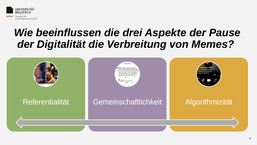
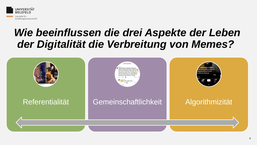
Pause: Pause -> Leben (225, 33)
